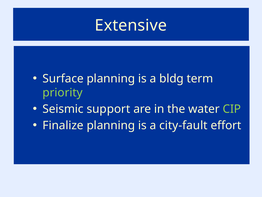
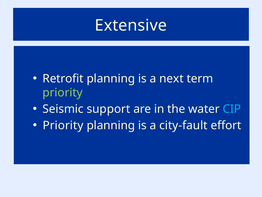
Surface: Surface -> Retrofit (63, 78)
bldg: bldg -> next (171, 78)
CIP colour: light green -> light blue (232, 109)
Finalize: Finalize -> Priority (63, 125)
